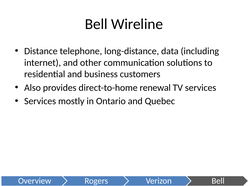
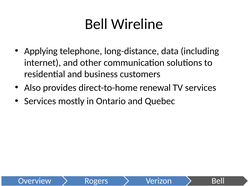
Distance: Distance -> Applying (41, 51)
